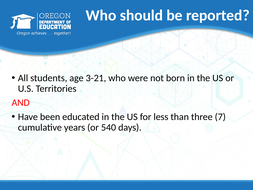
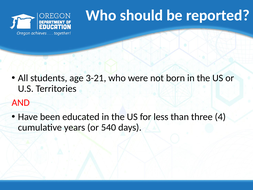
7: 7 -> 4 (220, 117)
